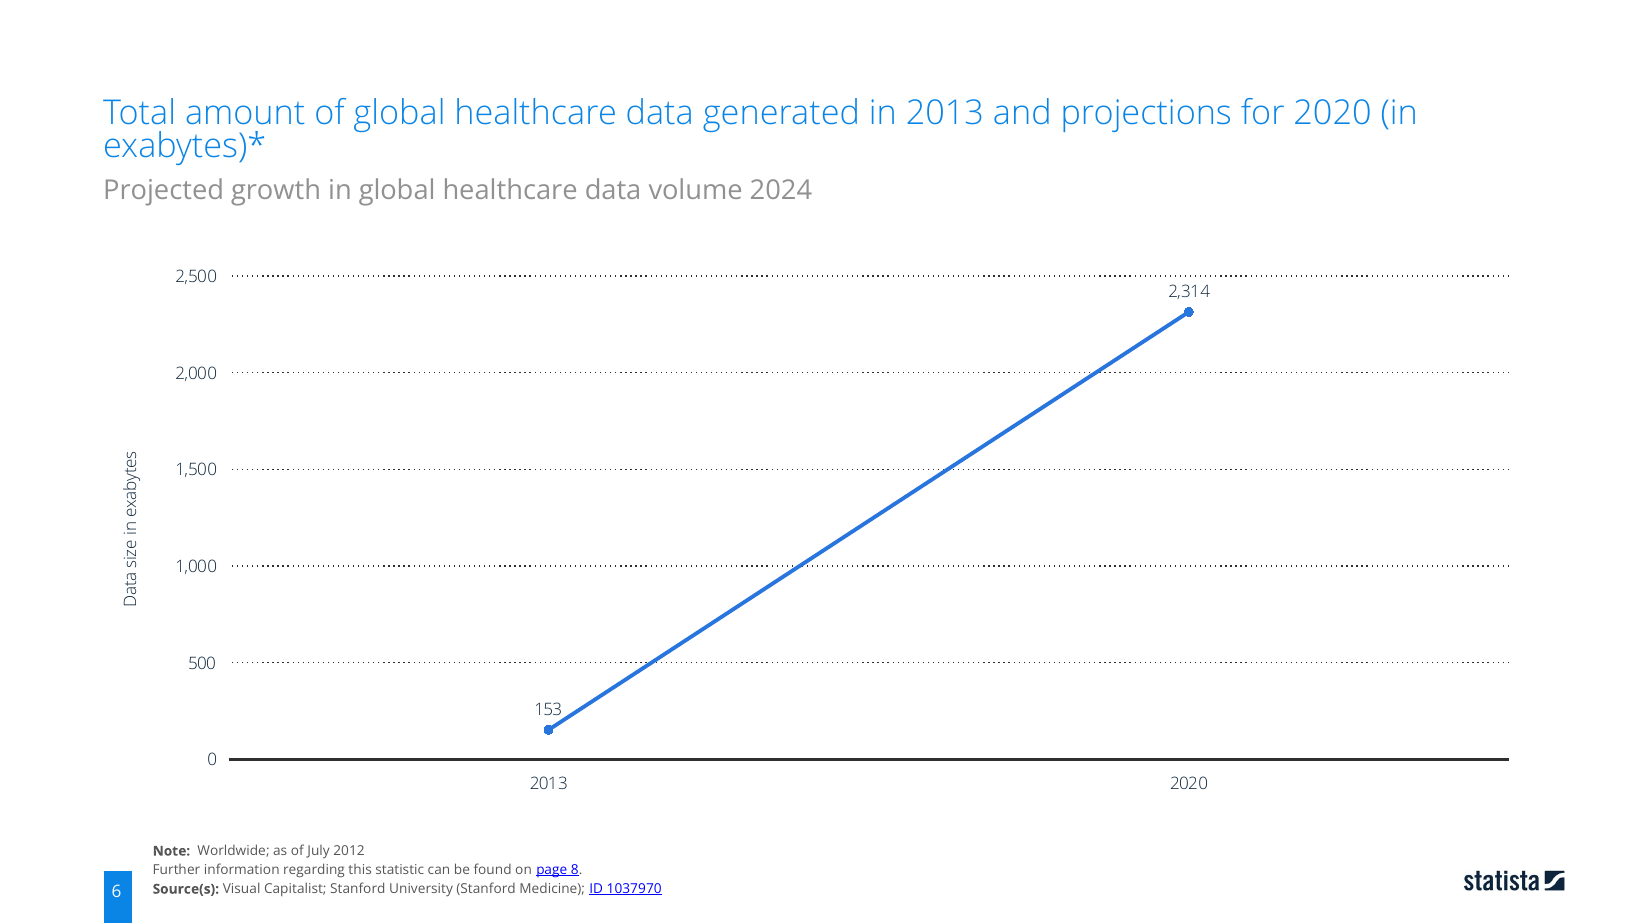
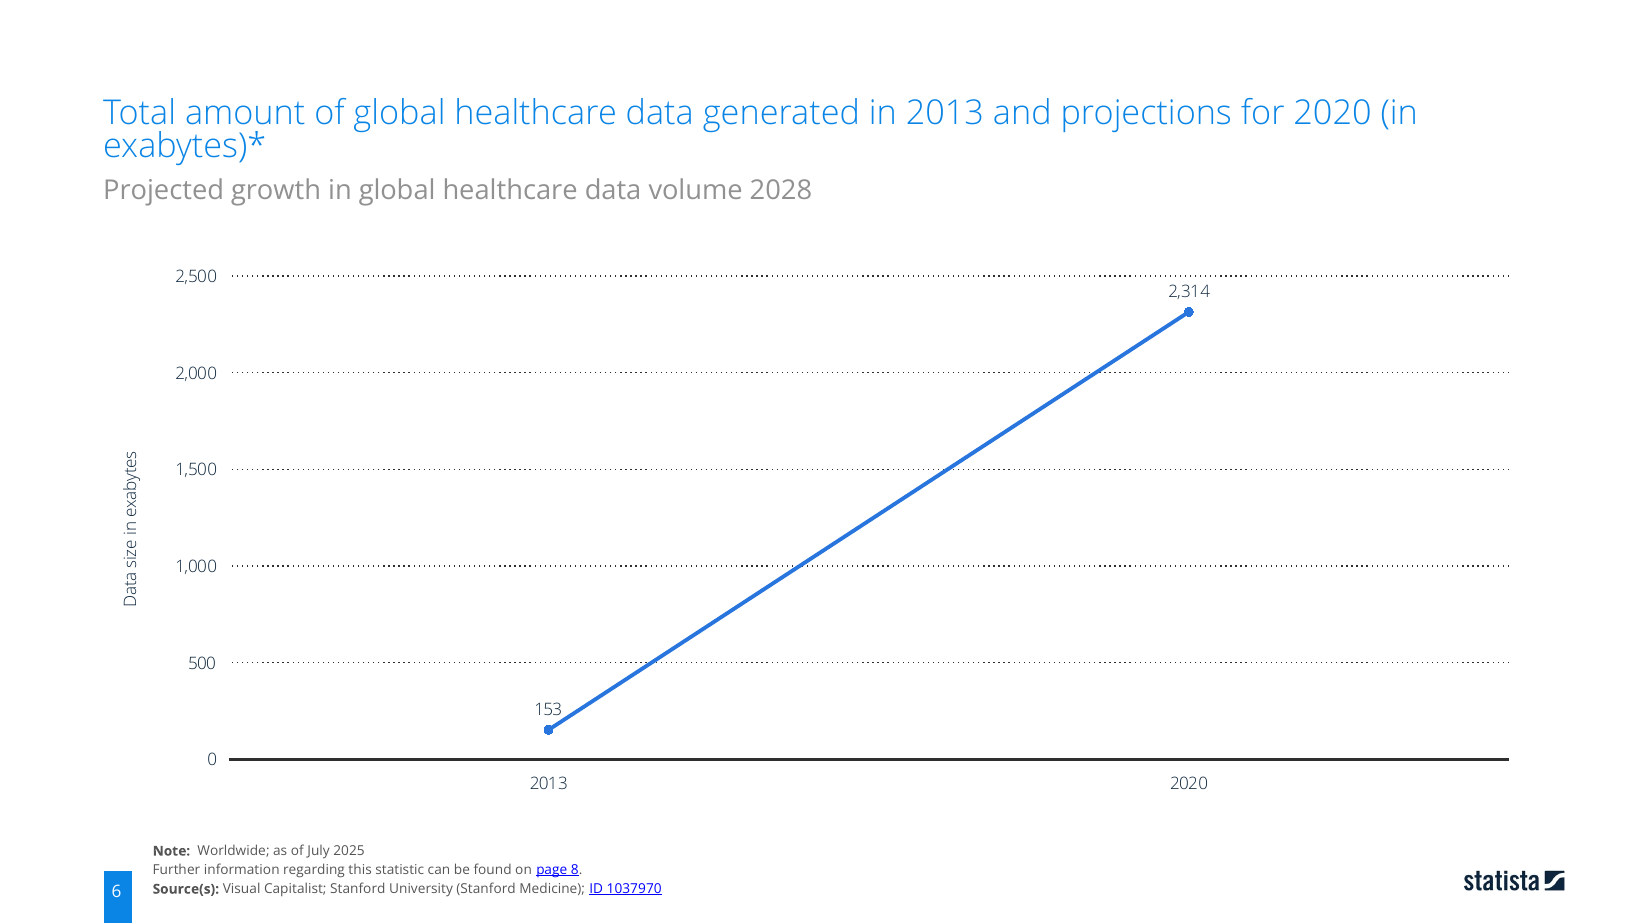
2024: 2024 -> 2028 (781, 190)
2012: 2012 -> 2025 (349, 852)
